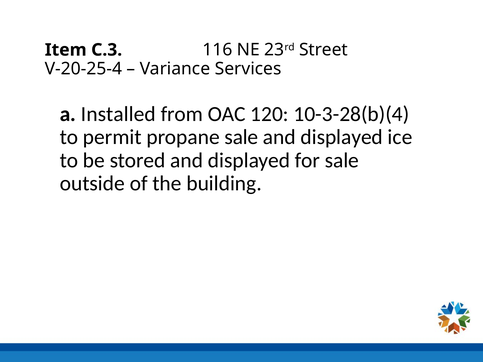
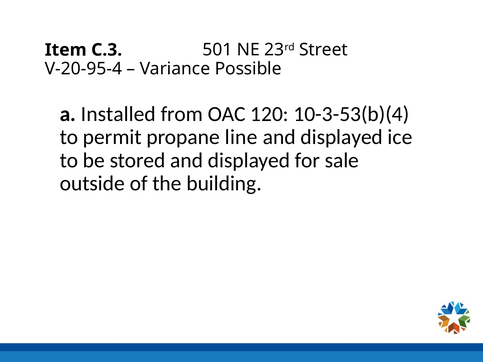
116: 116 -> 501 (217, 50)
V-20-25-4: V-20-25-4 -> V-20-95-4 (83, 69)
Services: Services -> Possible (248, 69)
10-3-28(b)(4: 10-3-28(b)(4 -> 10-3-53(b)(4 (351, 114)
propane sale: sale -> line (241, 137)
